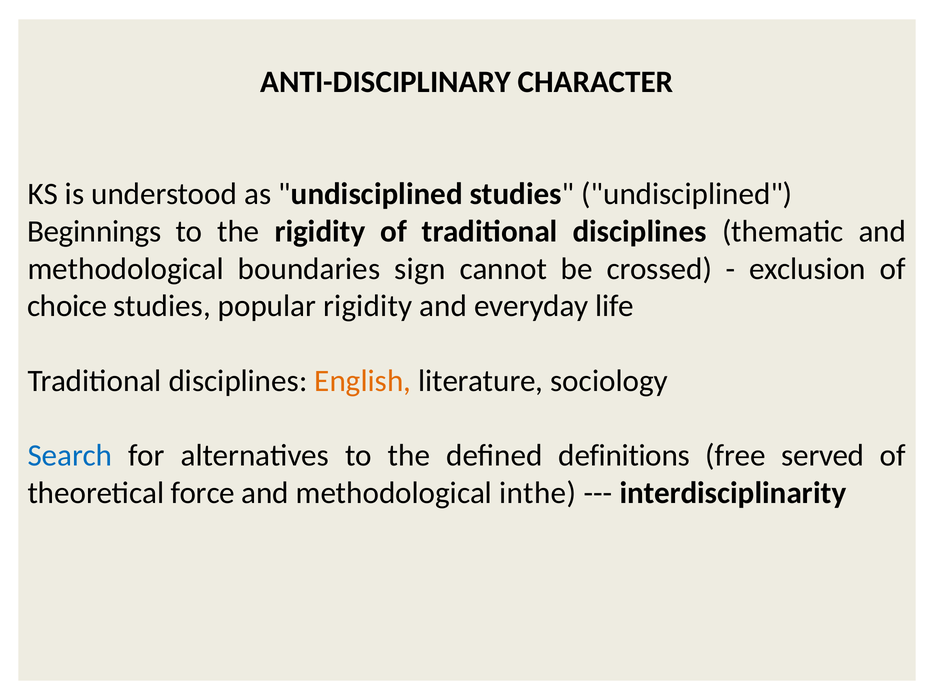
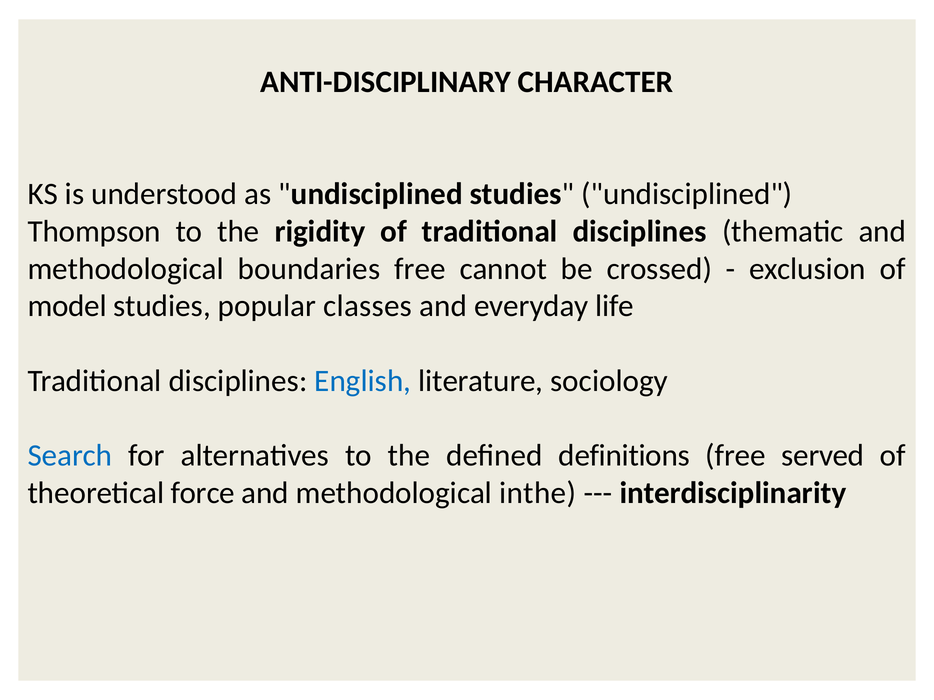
Beginnings: Beginnings -> Thompson (94, 232)
boundaries sign: sign -> free (420, 269)
choice: choice -> model (67, 306)
popular rigidity: rigidity -> classes (368, 306)
English colour: orange -> blue (363, 381)
